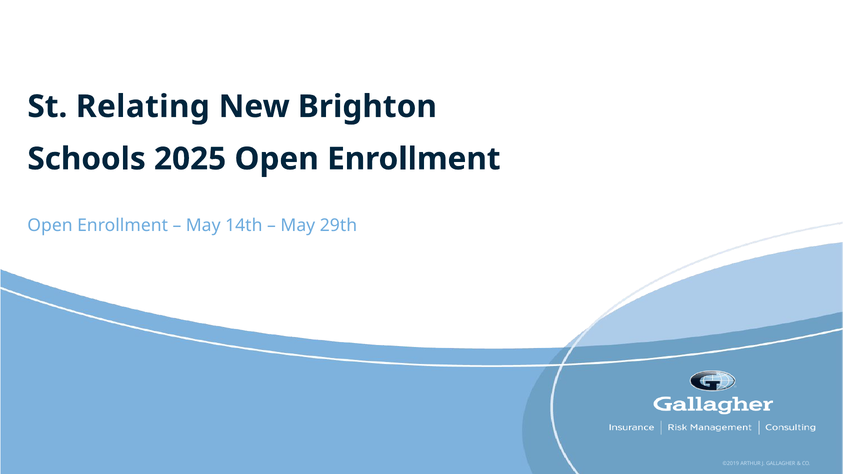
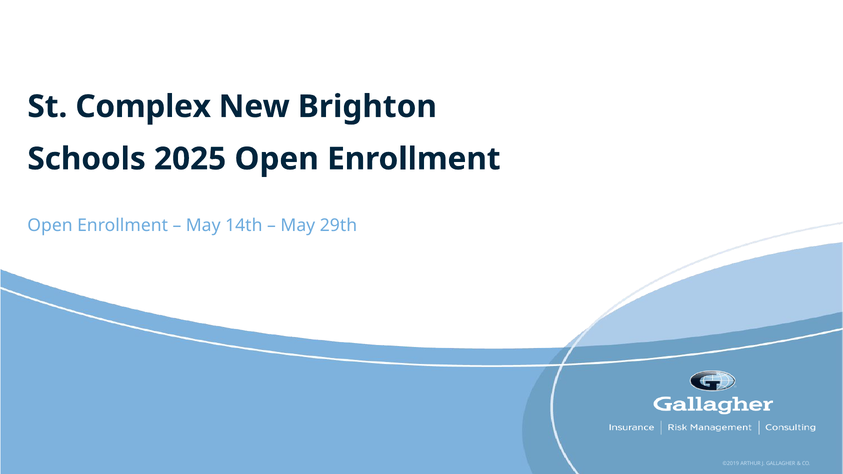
Relating: Relating -> Complex (143, 107)
